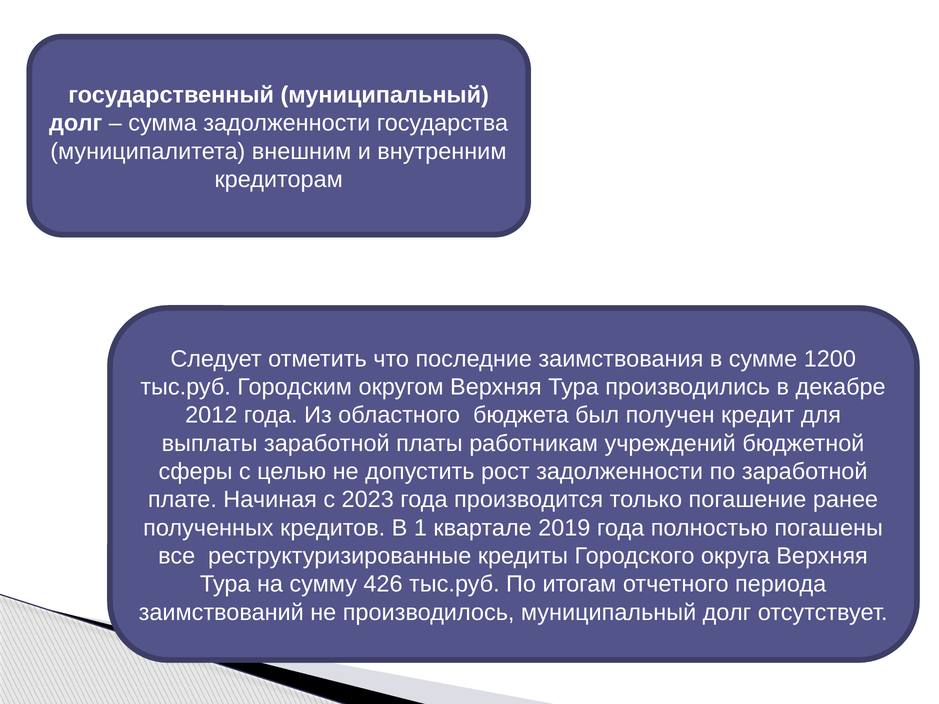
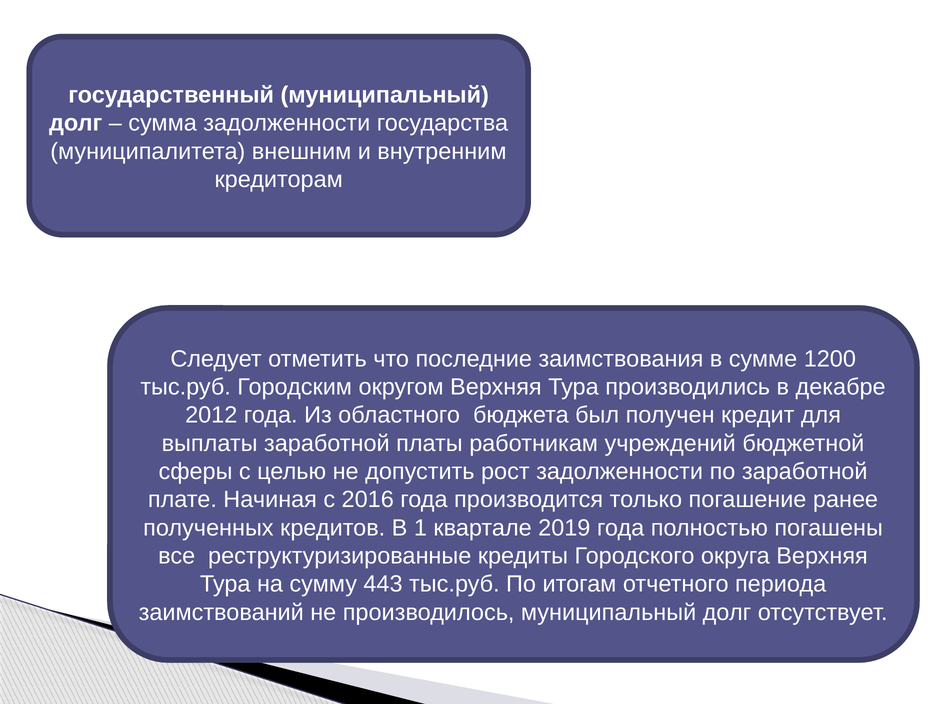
2023: 2023 -> 2016 (368, 500)
426: 426 -> 443 (383, 584)
